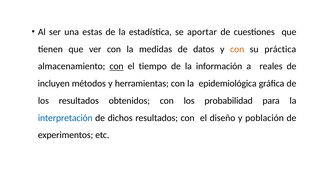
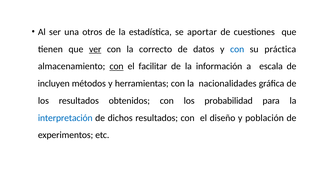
estas: estas -> otros (92, 32)
ver underline: none -> present (95, 49)
medidas: medidas -> correcto (156, 49)
con colour: orange -> blue (237, 49)
tiempo: tiempo -> facilitar (153, 67)
reales: reales -> escala (271, 67)
epidemiológica: epidemiológica -> nacionalidades (228, 84)
